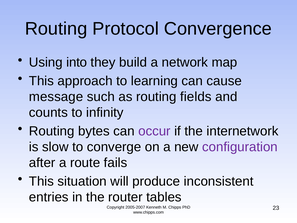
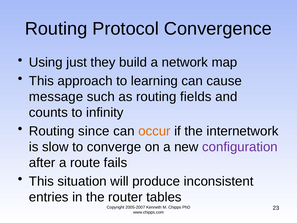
into: into -> just (77, 62)
bytes: bytes -> since (94, 131)
occur colour: purple -> orange (154, 131)
